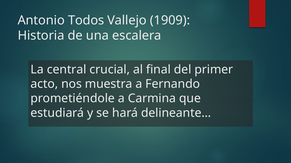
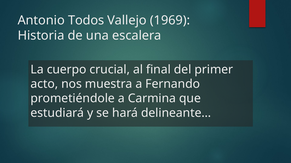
1909: 1909 -> 1969 (170, 20)
central: central -> cuerpo (67, 70)
